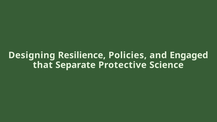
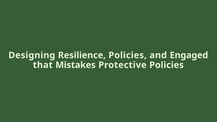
Separate: Separate -> Mistakes (76, 65)
Protective Science: Science -> Policies (167, 65)
